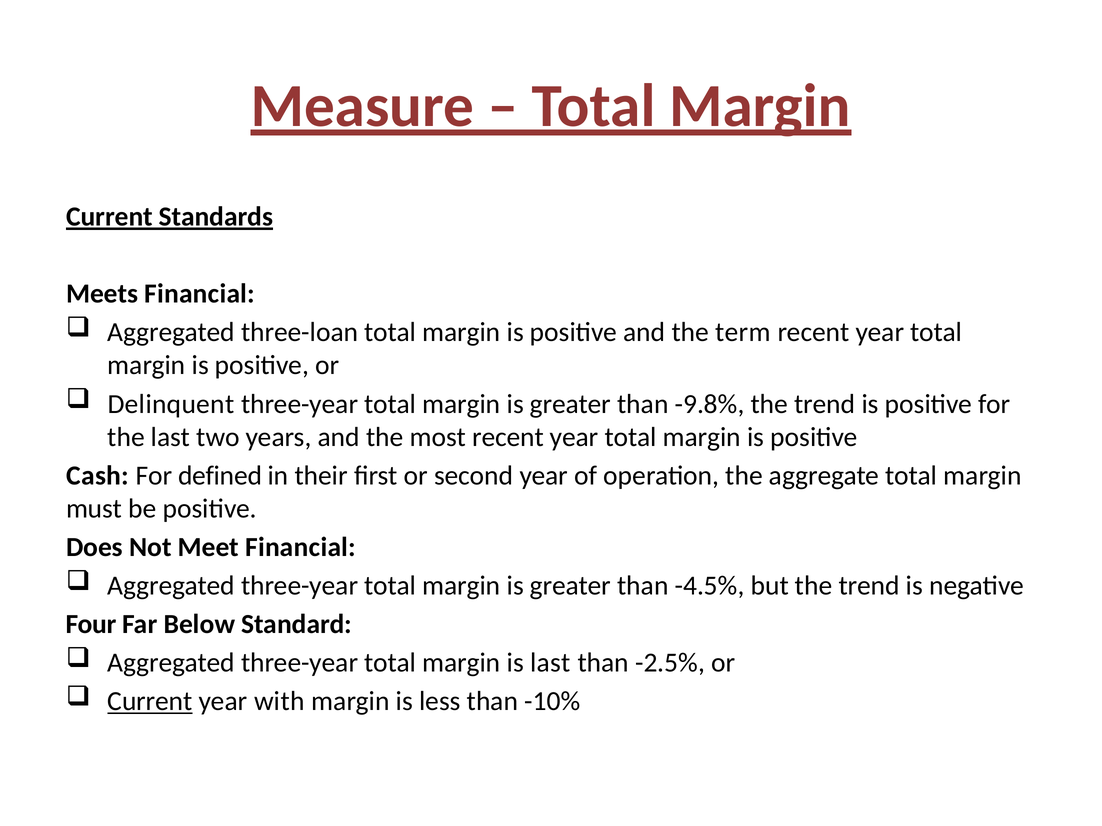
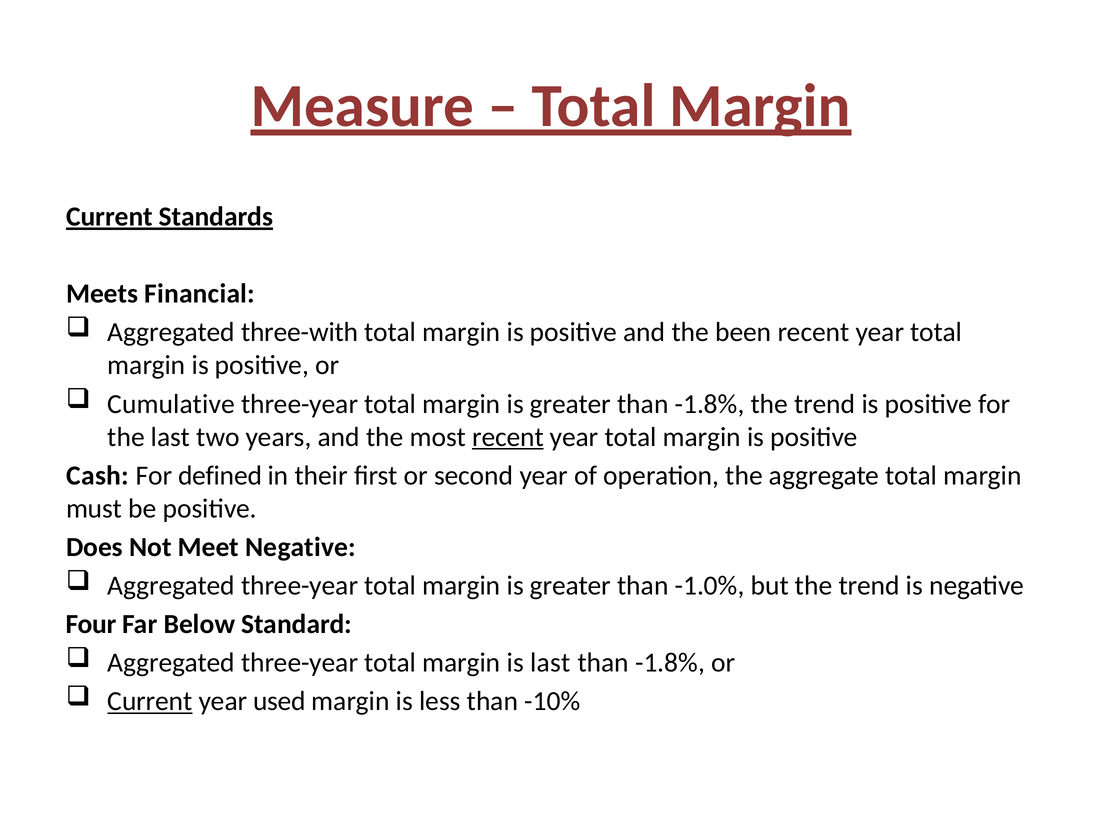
three-loan: three-loan -> three-with (300, 333)
term: term -> been (743, 333)
Delinquent: Delinquent -> Cumulative (171, 404)
greater than -9.8%: -9.8% -> -1.8% (710, 404)
recent underline: none -> present (508, 437)
Meet Financial: Financial -> Negative (301, 547)
-4.5%: -4.5% -> -1.0% (710, 586)
-2.5%: -2.5% -> -1.8% (670, 663)
with: with -> used (280, 702)
